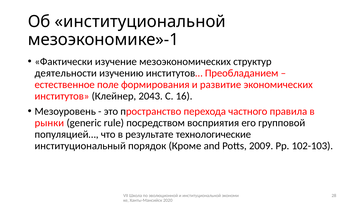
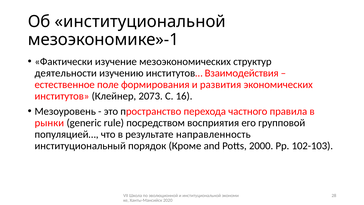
Преобладанием: Преобладанием -> Взаимодействия (242, 73)
развитие: развитие -> развития (221, 84)
2043: 2043 -> 2073 (151, 96)
технологические: технологические -> направленность (213, 134)
2009: 2009 -> 2000 (261, 146)
